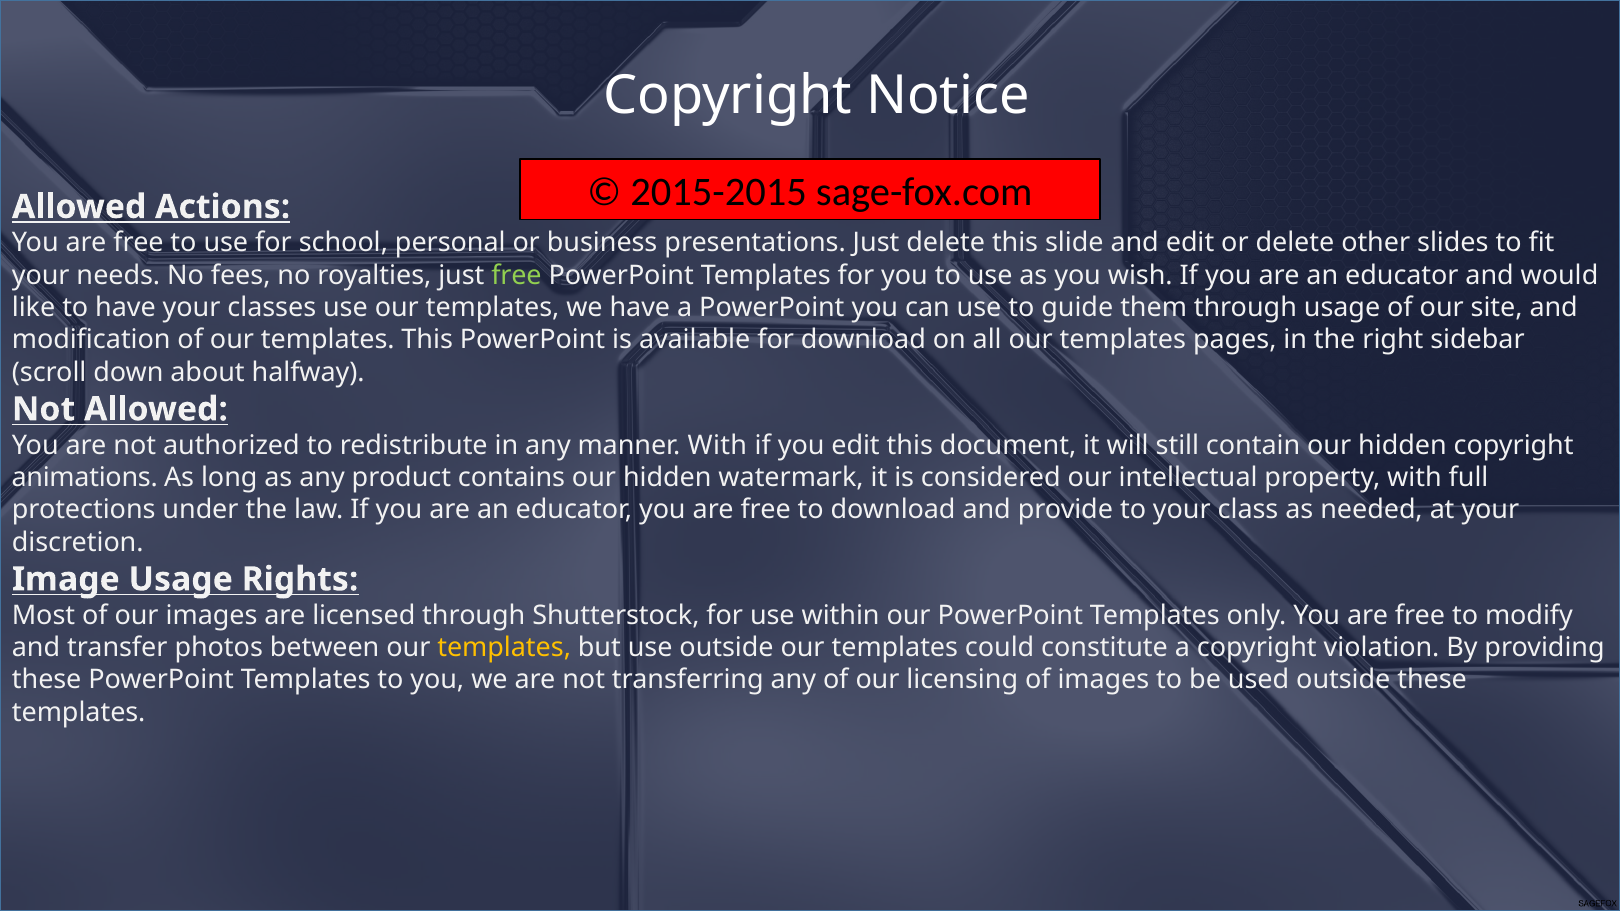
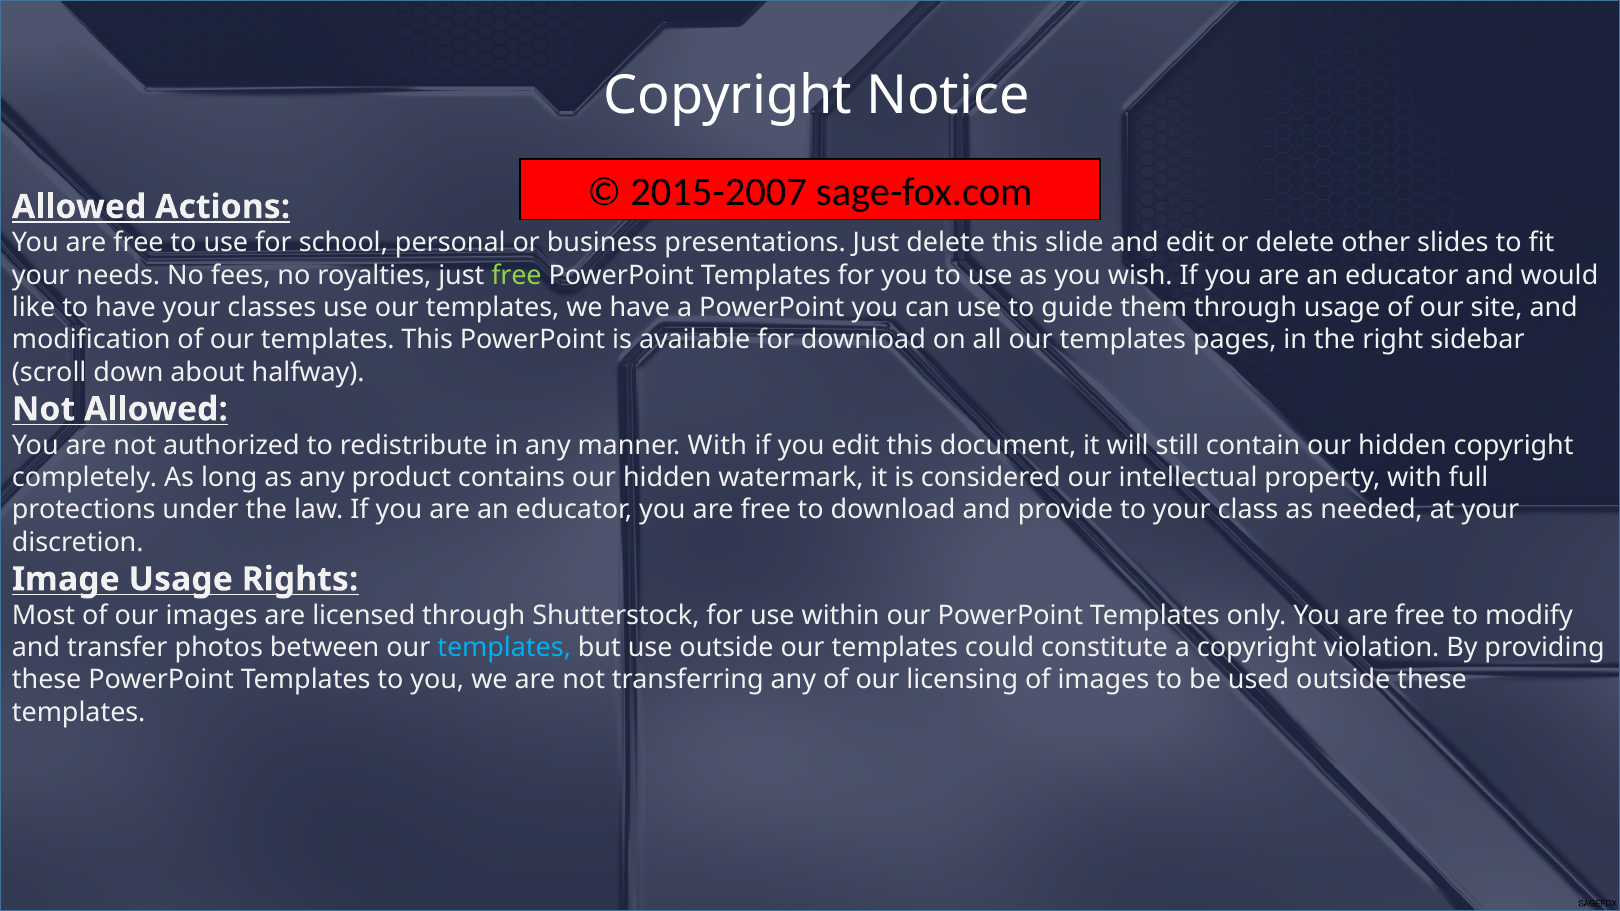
2015-2015: 2015-2015 -> 2015-2007 (719, 192)
animations: animations -> completely (85, 478)
templates colour: yellow -> light blue (504, 648)
